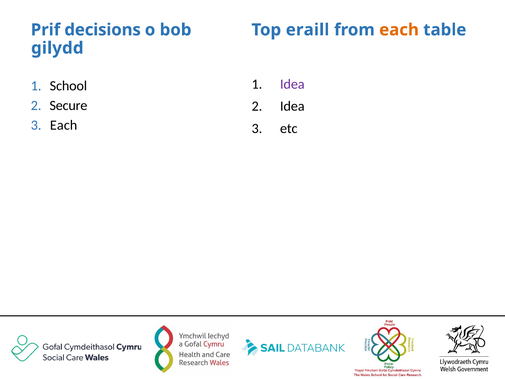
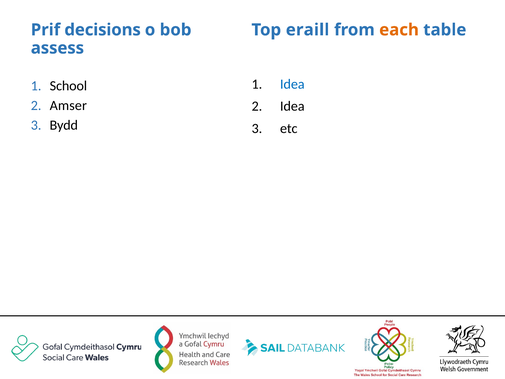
gilydd: gilydd -> assess (57, 48)
Idea colour: purple -> blue (292, 84)
Secure: Secure -> Amser (68, 106)
Each: Each -> Bydd (64, 125)
